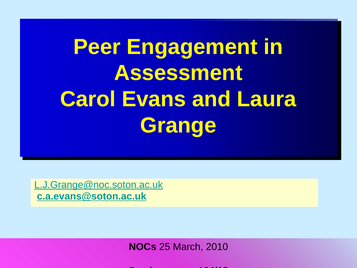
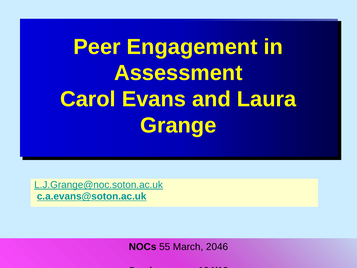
25: 25 -> 55 (165, 247)
2010: 2010 -> 2046 (217, 247)
